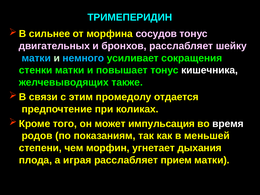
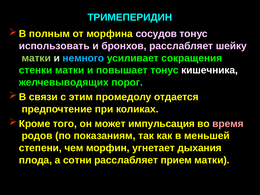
сильнее: сильнее -> полным (49, 34)
двигательных: двигательных -> использовать (54, 46)
матки colour: light blue -> light green (36, 58)
также: также -> порог (127, 82)
время colour: white -> pink (228, 124)
играя: играя -> сотни (77, 160)
